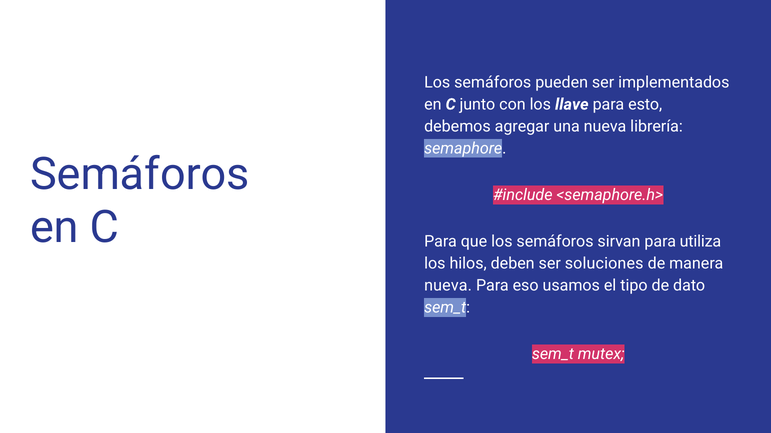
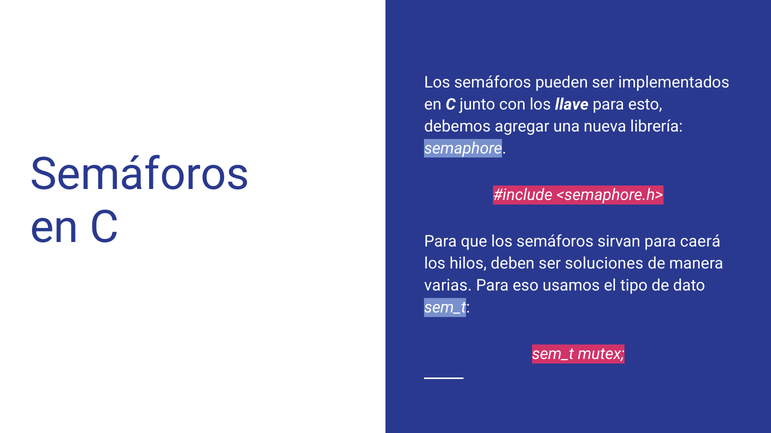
utiliza: utiliza -> caerá (700, 242)
nueva: nueva -> varias (448, 286)
